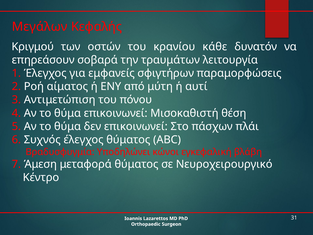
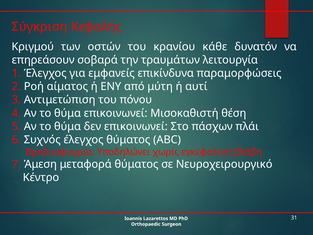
Μεγάλων: Μεγάλων -> Σύγκριση (40, 27)
σφιγτήρων: σφιγτήρων -> επικίνδυνα (166, 73)
κώνοι: κώνοι -> χωρίς (166, 152)
